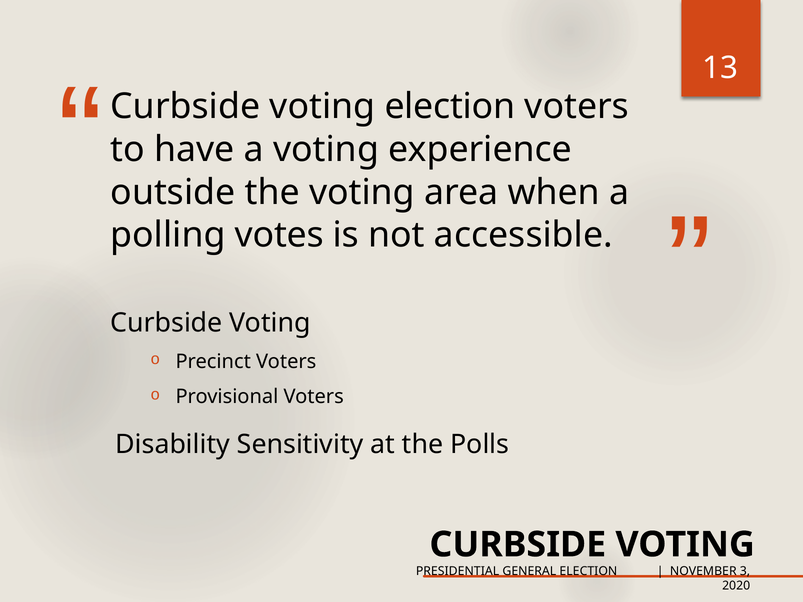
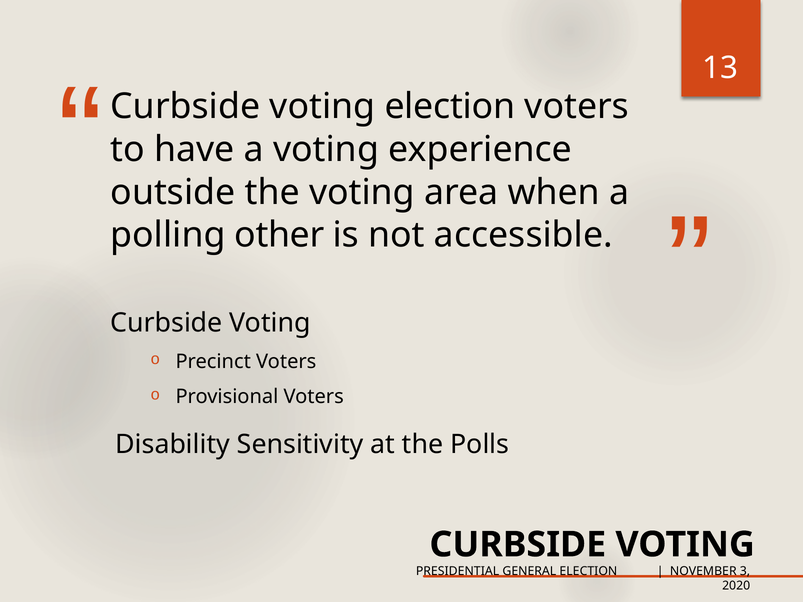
votes: votes -> other (279, 235)
